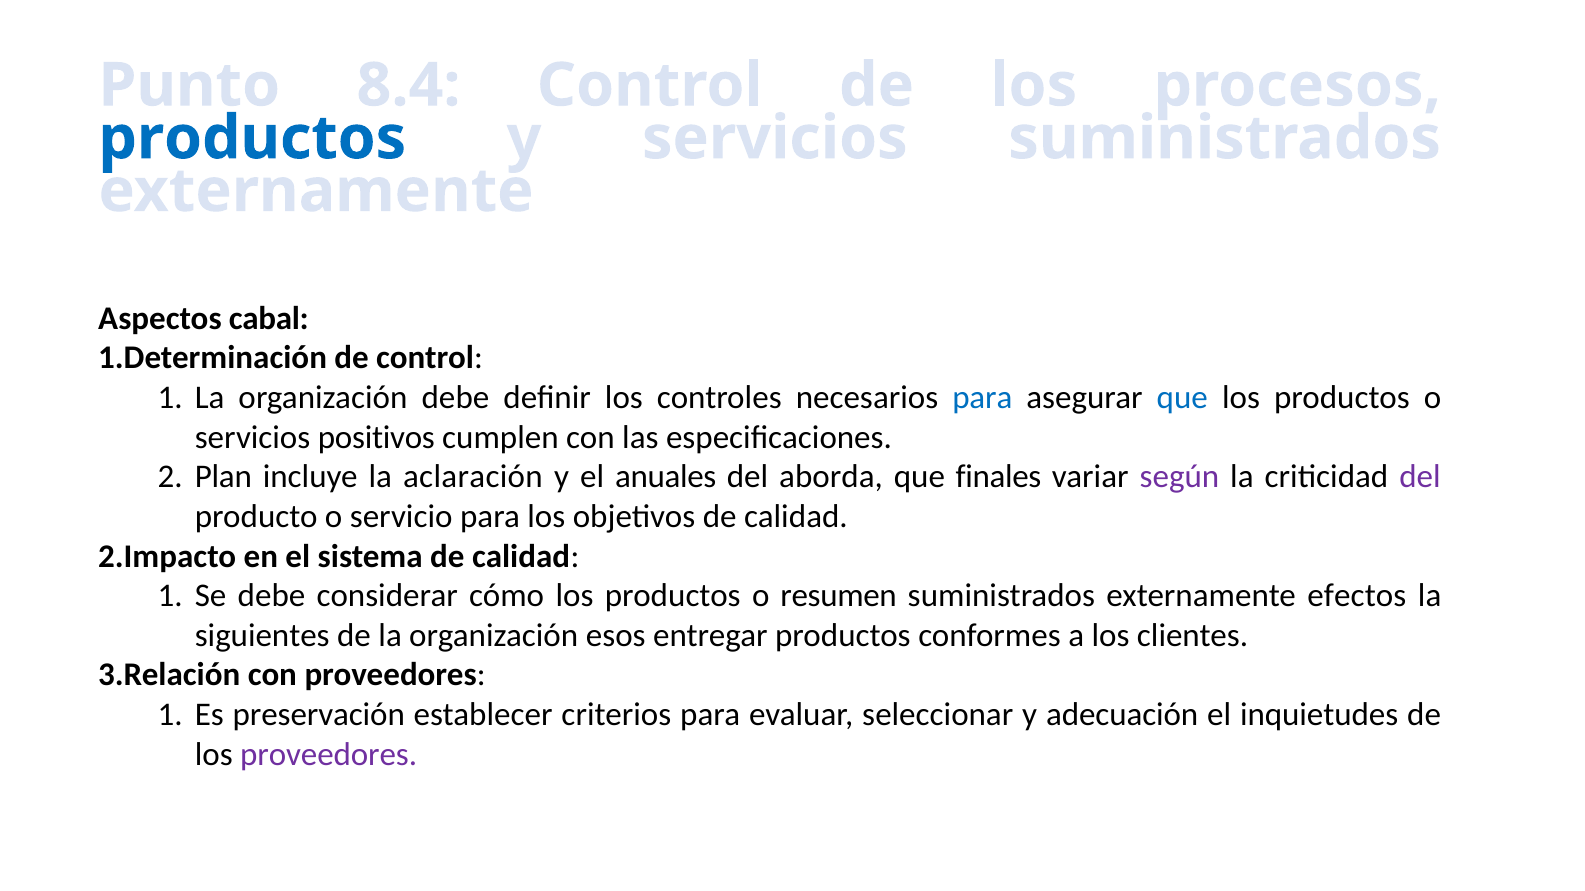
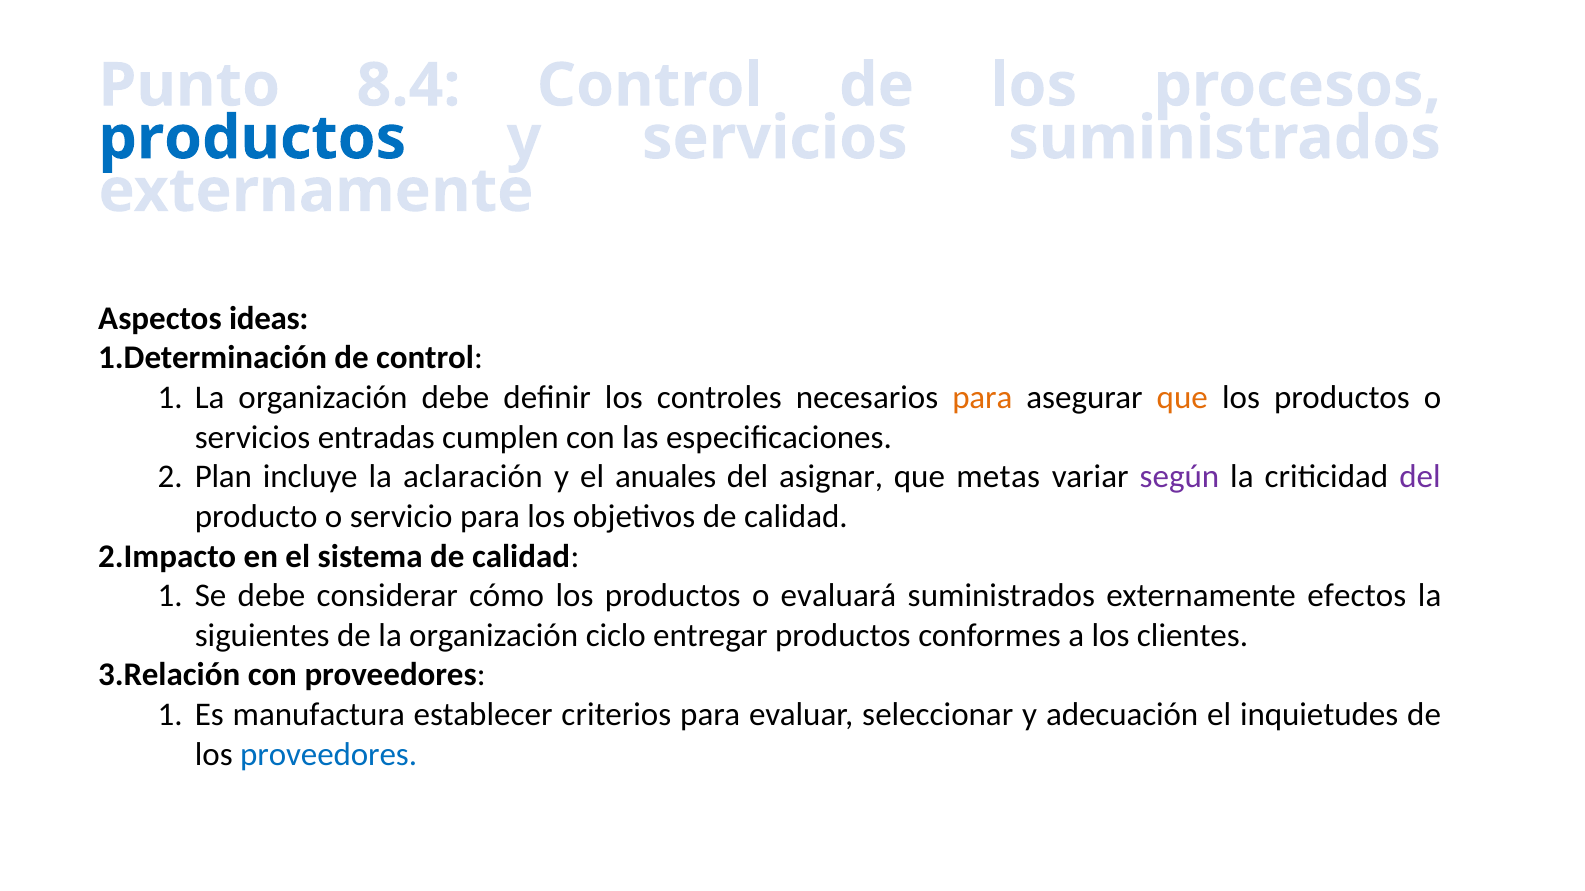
cabal: cabal -> ideas (269, 319)
para colour: blue -> orange (982, 398)
que colour: blue -> orange (1182, 398)
positivos: positivos -> entradas (376, 438)
aborda: aborda -> asignar (831, 477)
finales: finales -> metas (998, 477)
resumen: resumen -> evaluará (838, 596)
esos: esos -> ciclo (616, 636)
preservación: preservación -> manufactura (319, 715)
proveedores colour: purple -> blue (329, 755)
